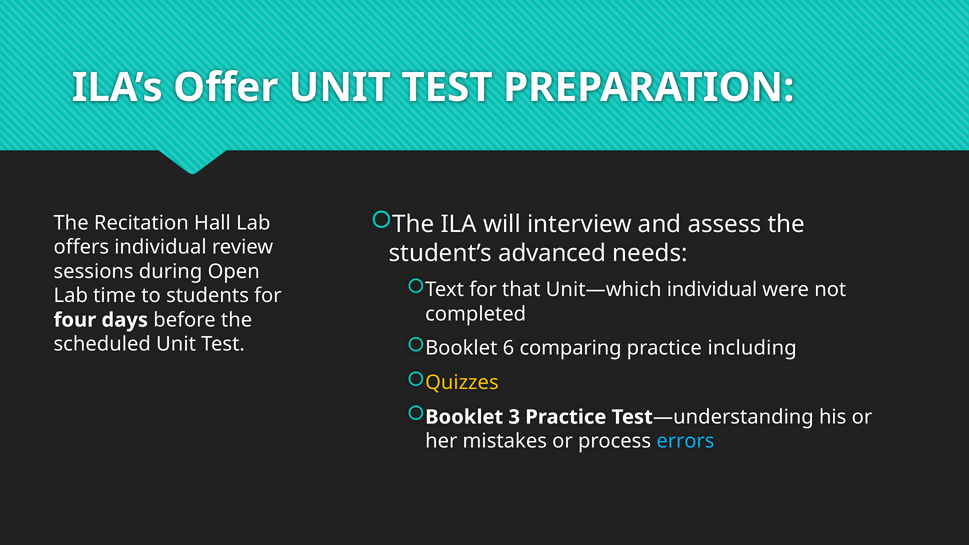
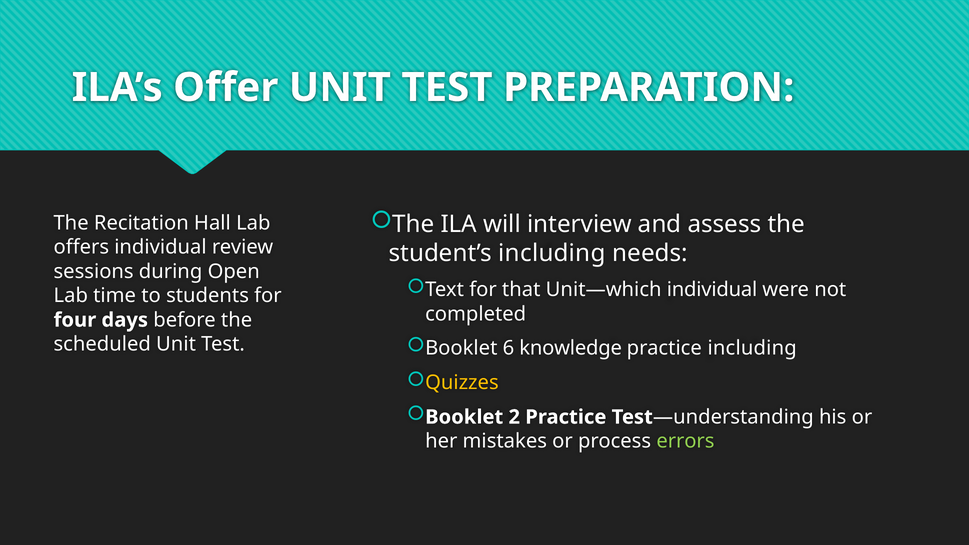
student’s advanced: advanced -> including (552, 253)
comparing: comparing -> knowledge (571, 348)
3: 3 -> 2 (514, 417)
errors colour: light blue -> light green (685, 441)
